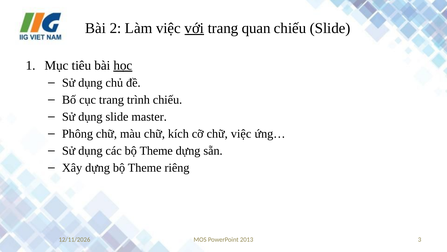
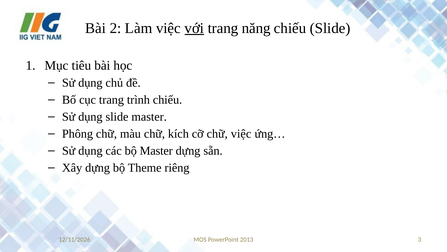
quan: quan -> năng (256, 28)
học underline: present -> none (123, 65)
các bộ Theme: Theme -> Master (156, 151)
